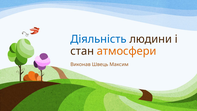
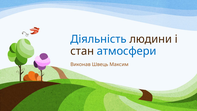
атмосфери colour: orange -> blue (127, 51)
